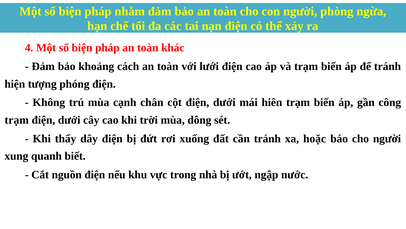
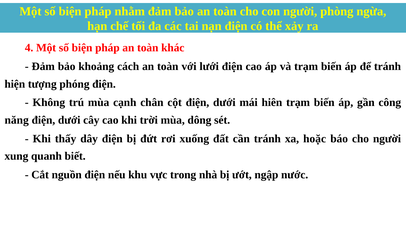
trạm: trạm -> năng (17, 120)
